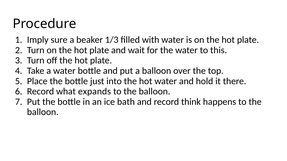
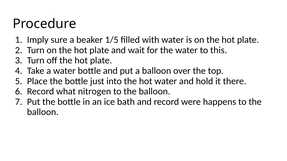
1/3: 1/3 -> 1/5 (112, 40)
expands: expands -> nitrogen (95, 92)
think: think -> were (191, 102)
